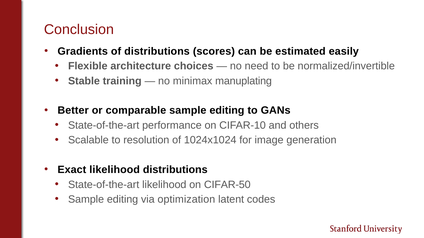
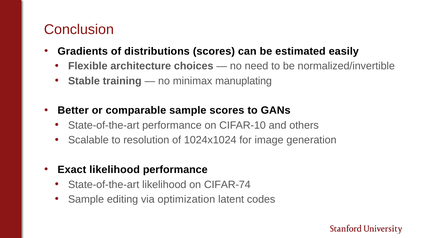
comparable sample editing: editing -> scores (227, 111)
likelihood distributions: distributions -> performance (175, 170)
CIFAR-50: CIFAR-50 -> CIFAR-74 (227, 185)
